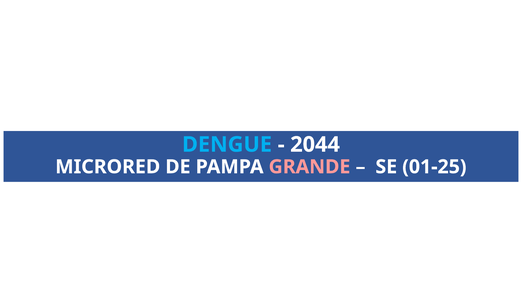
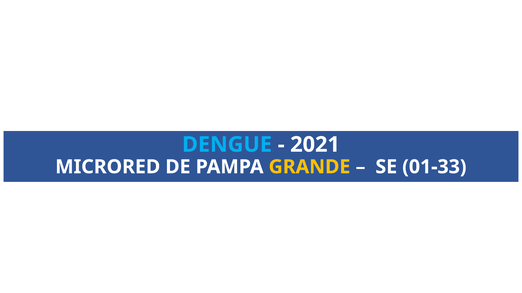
2044: 2044 -> 2021 (315, 145)
GRANDE colour: pink -> yellow (309, 167)
01-25: 01-25 -> 01-33 (434, 167)
